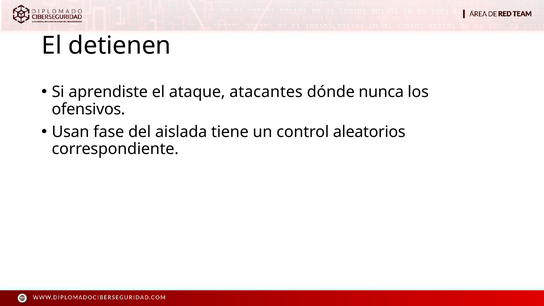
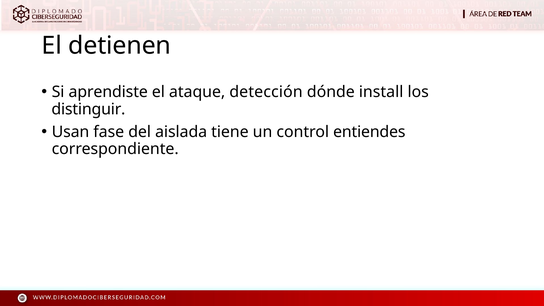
atacantes: atacantes -> detección (266, 92)
nunca: nunca -> install (381, 92)
ofensivos: ofensivos -> distinguir (88, 109)
aleatorios: aleatorios -> entiendes (369, 132)
